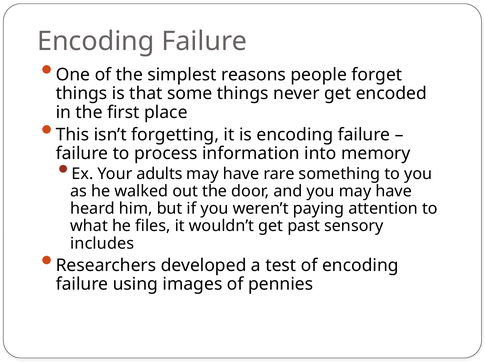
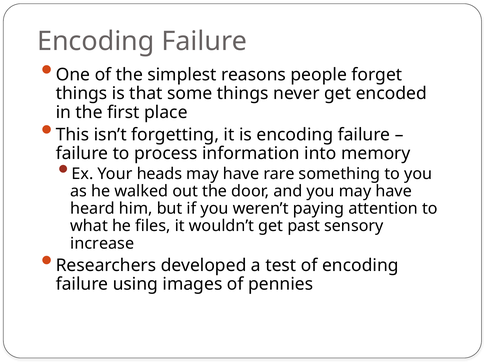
adults: adults -> heads (159, 174)
includes: includes -> increase (102, 244)
